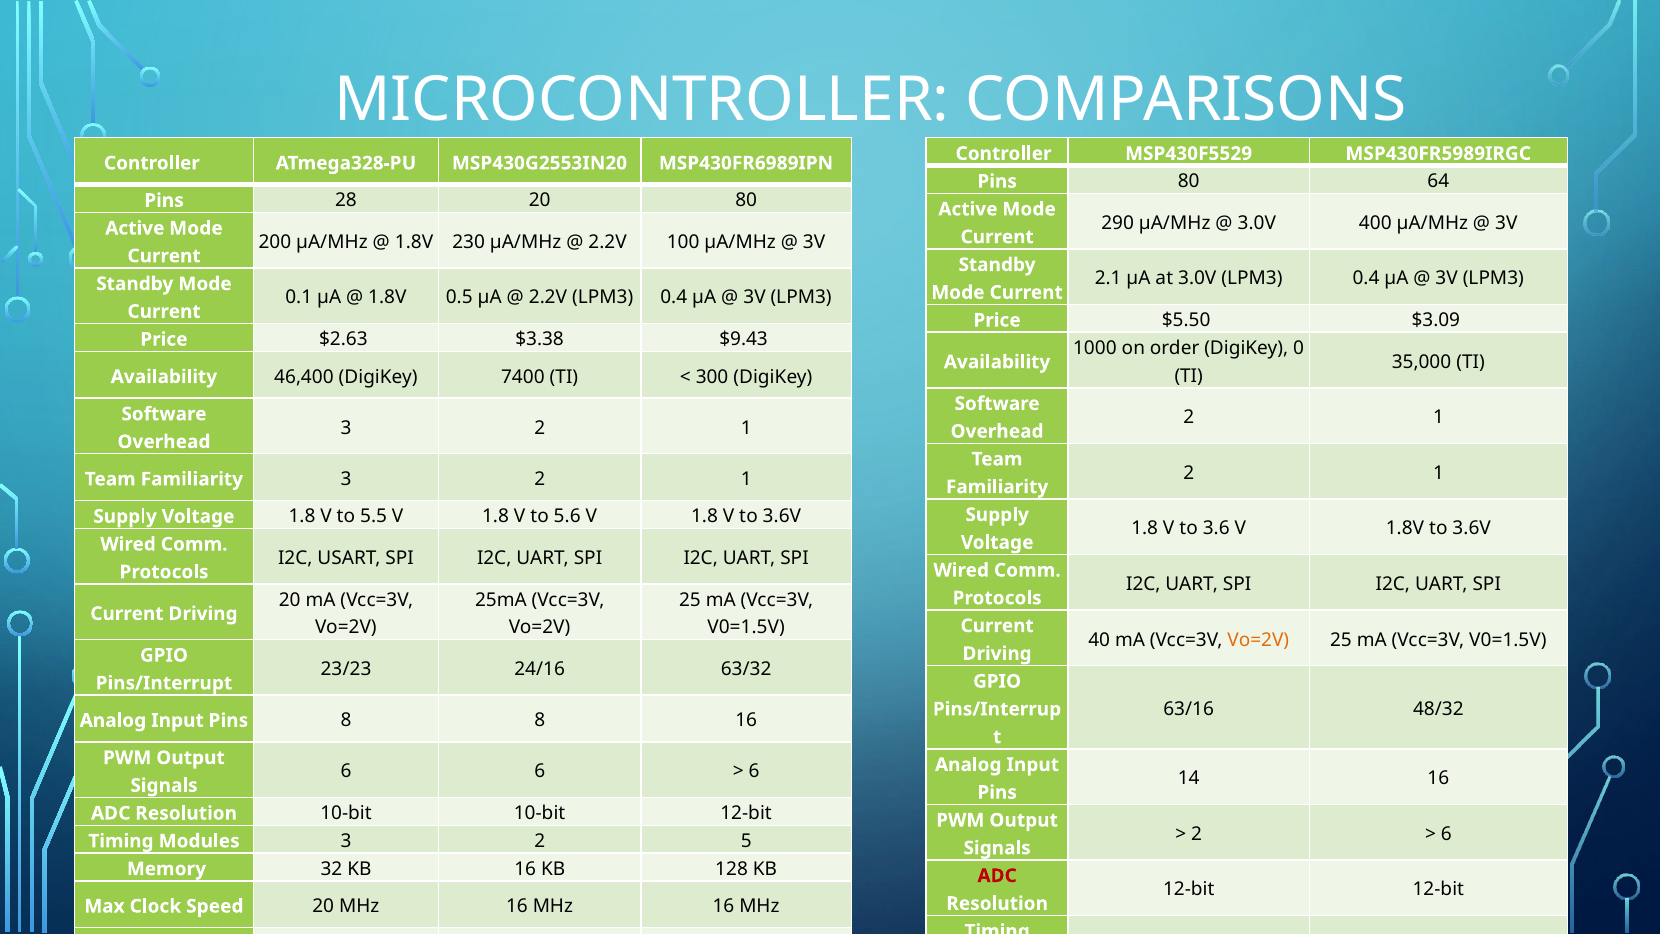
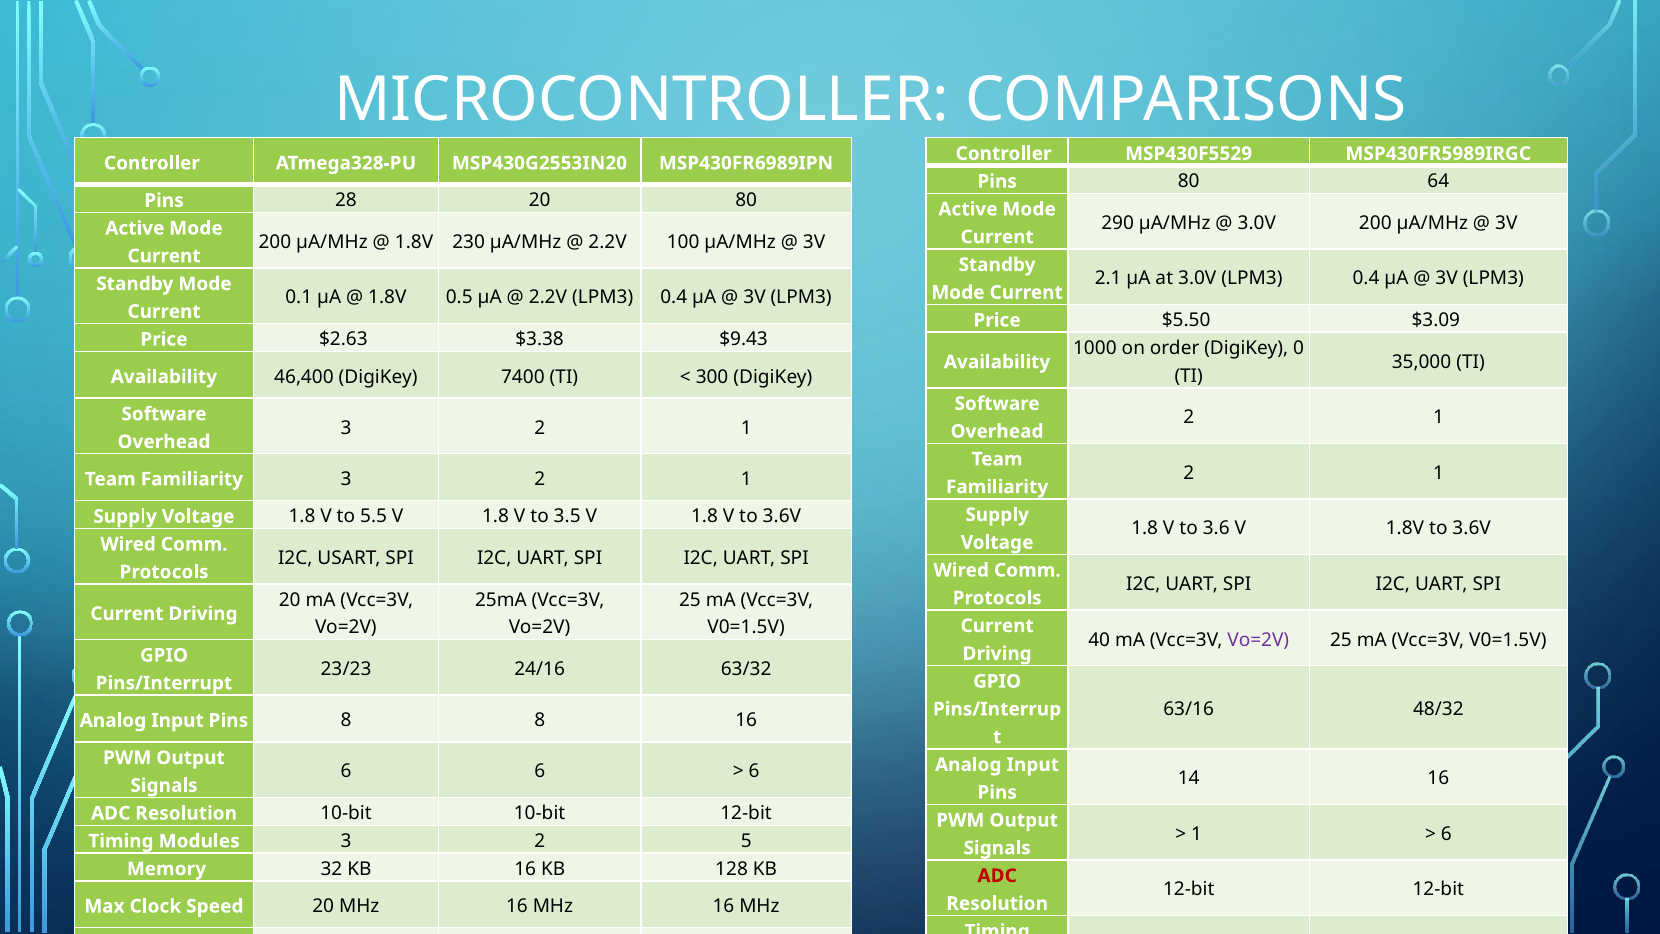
3.0V 400: 400 -> 200 (1375, 223)
5.6: 5.6 -> 3.5 (567, 516)
Vo=2V colour: orange -> purple (1258, 640)
2: 2 -> 1 (1197, 834)
